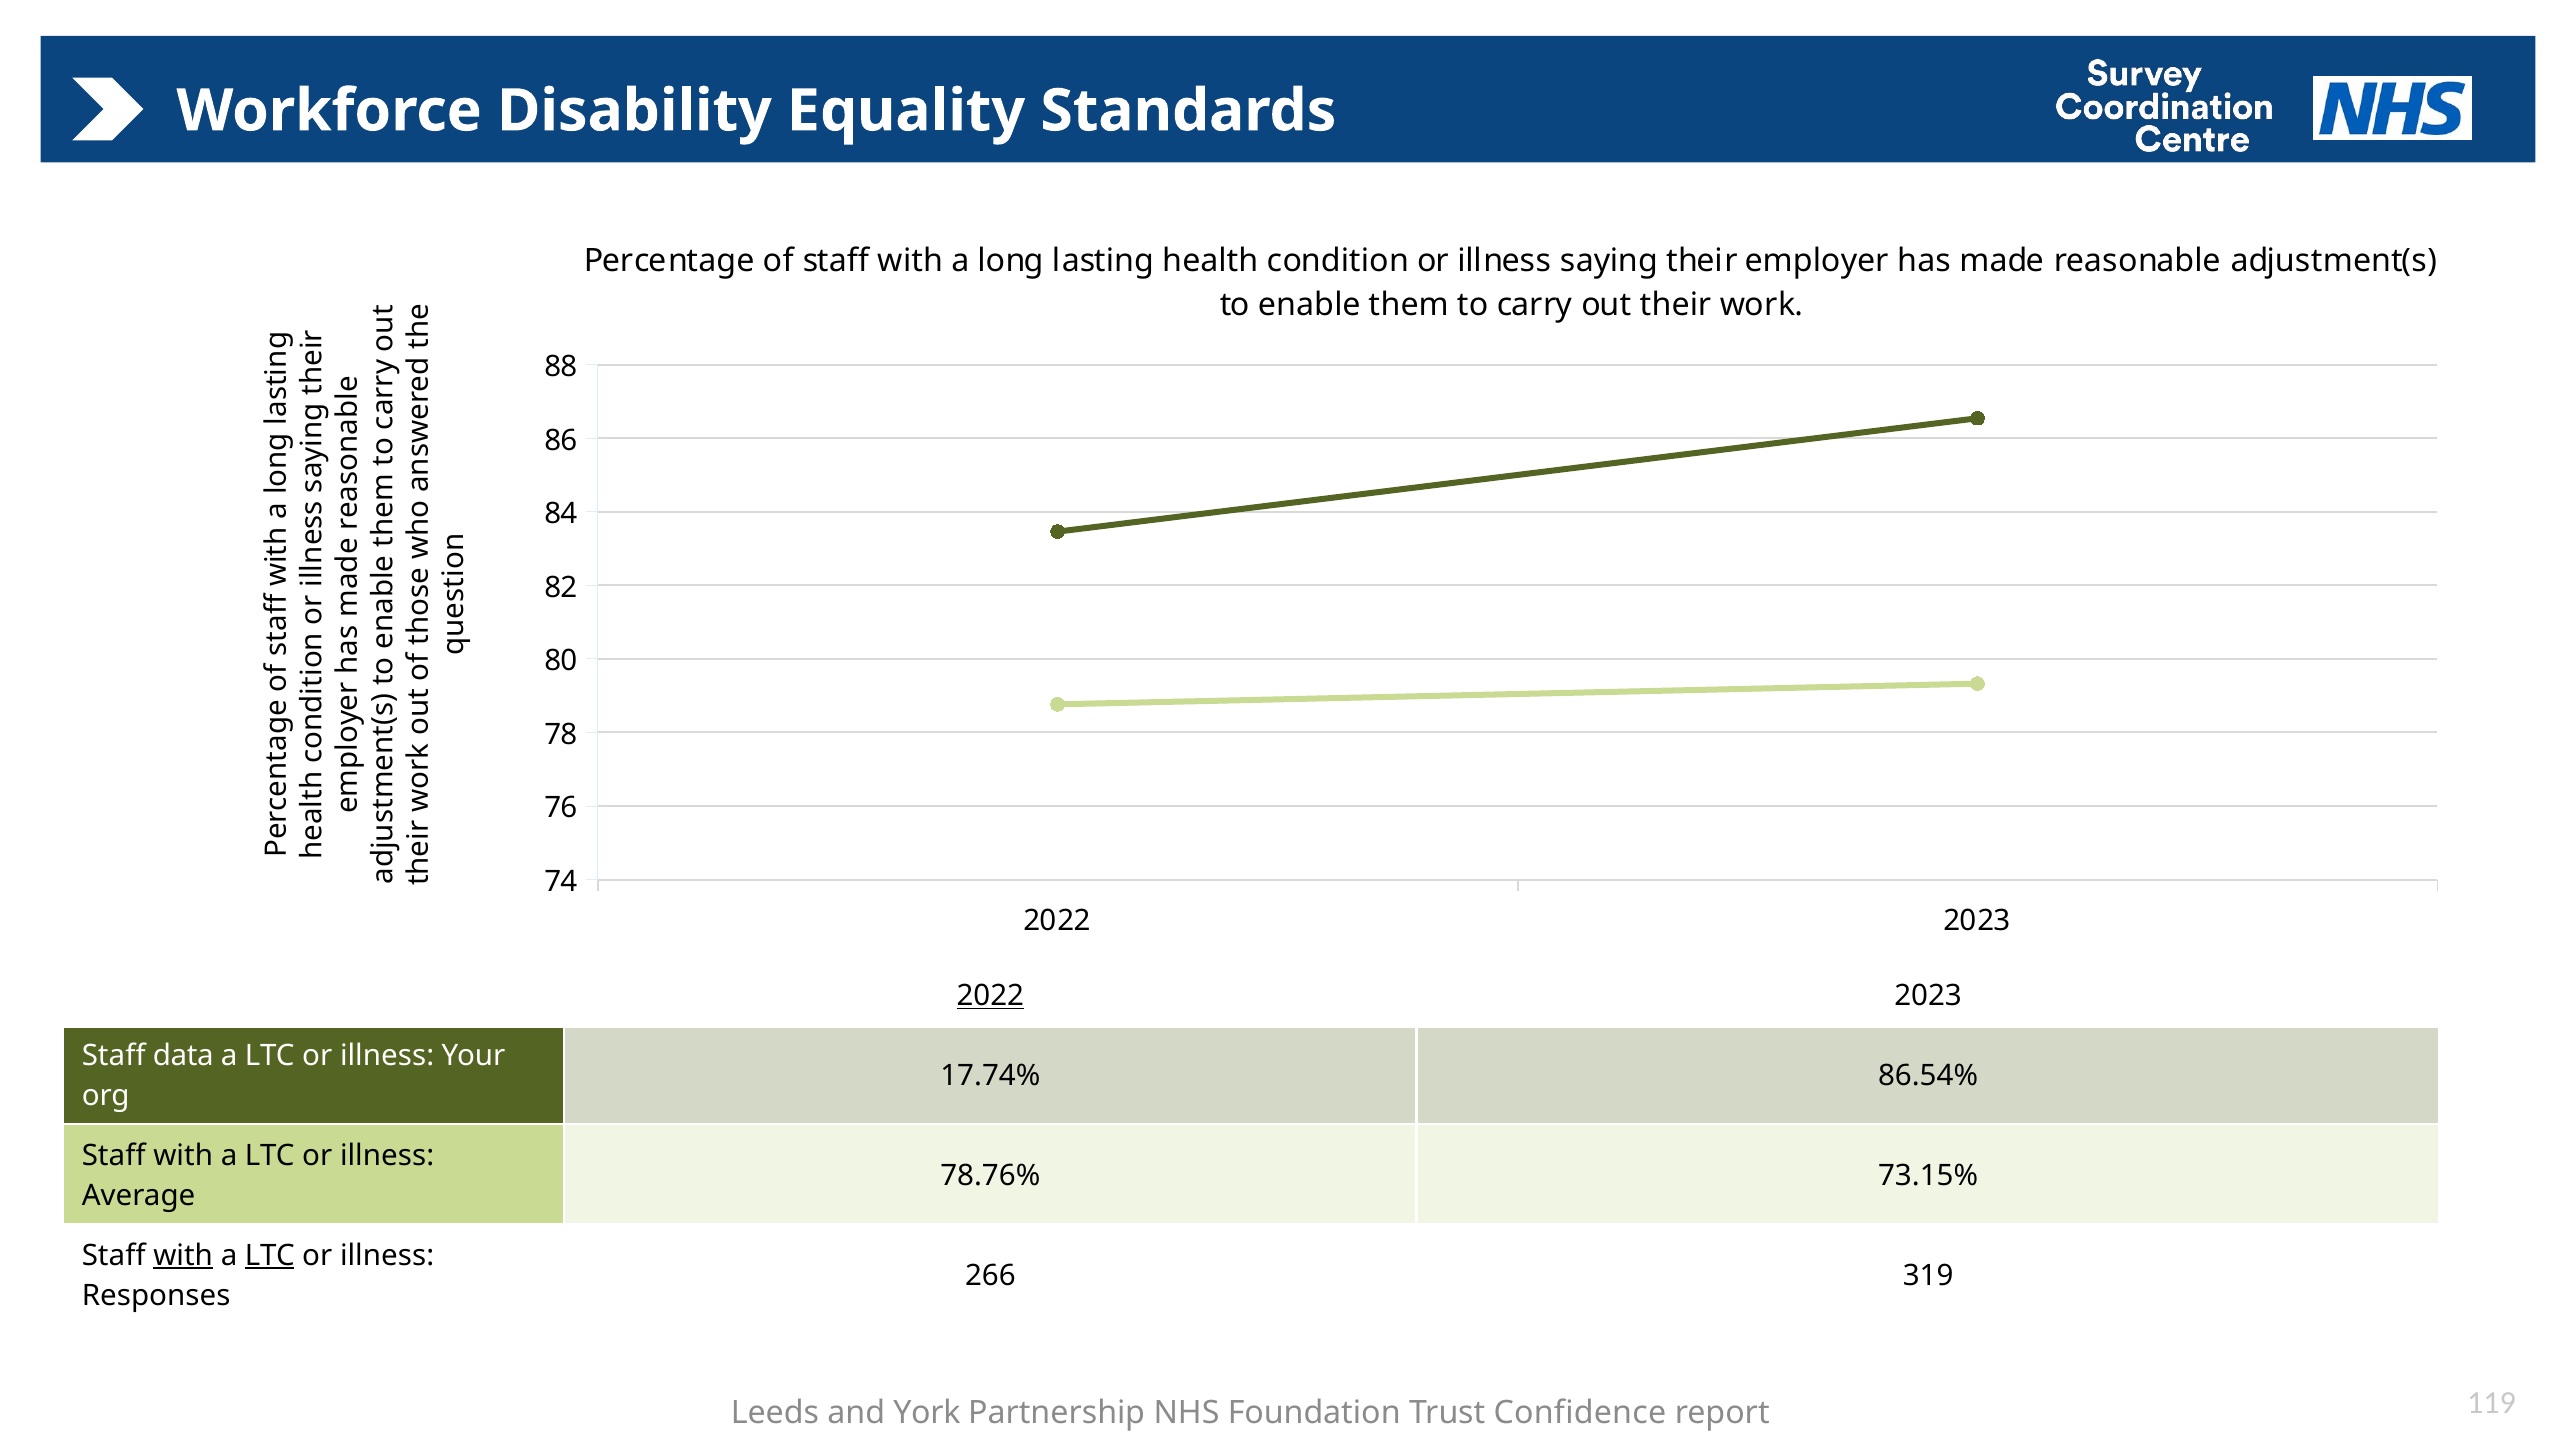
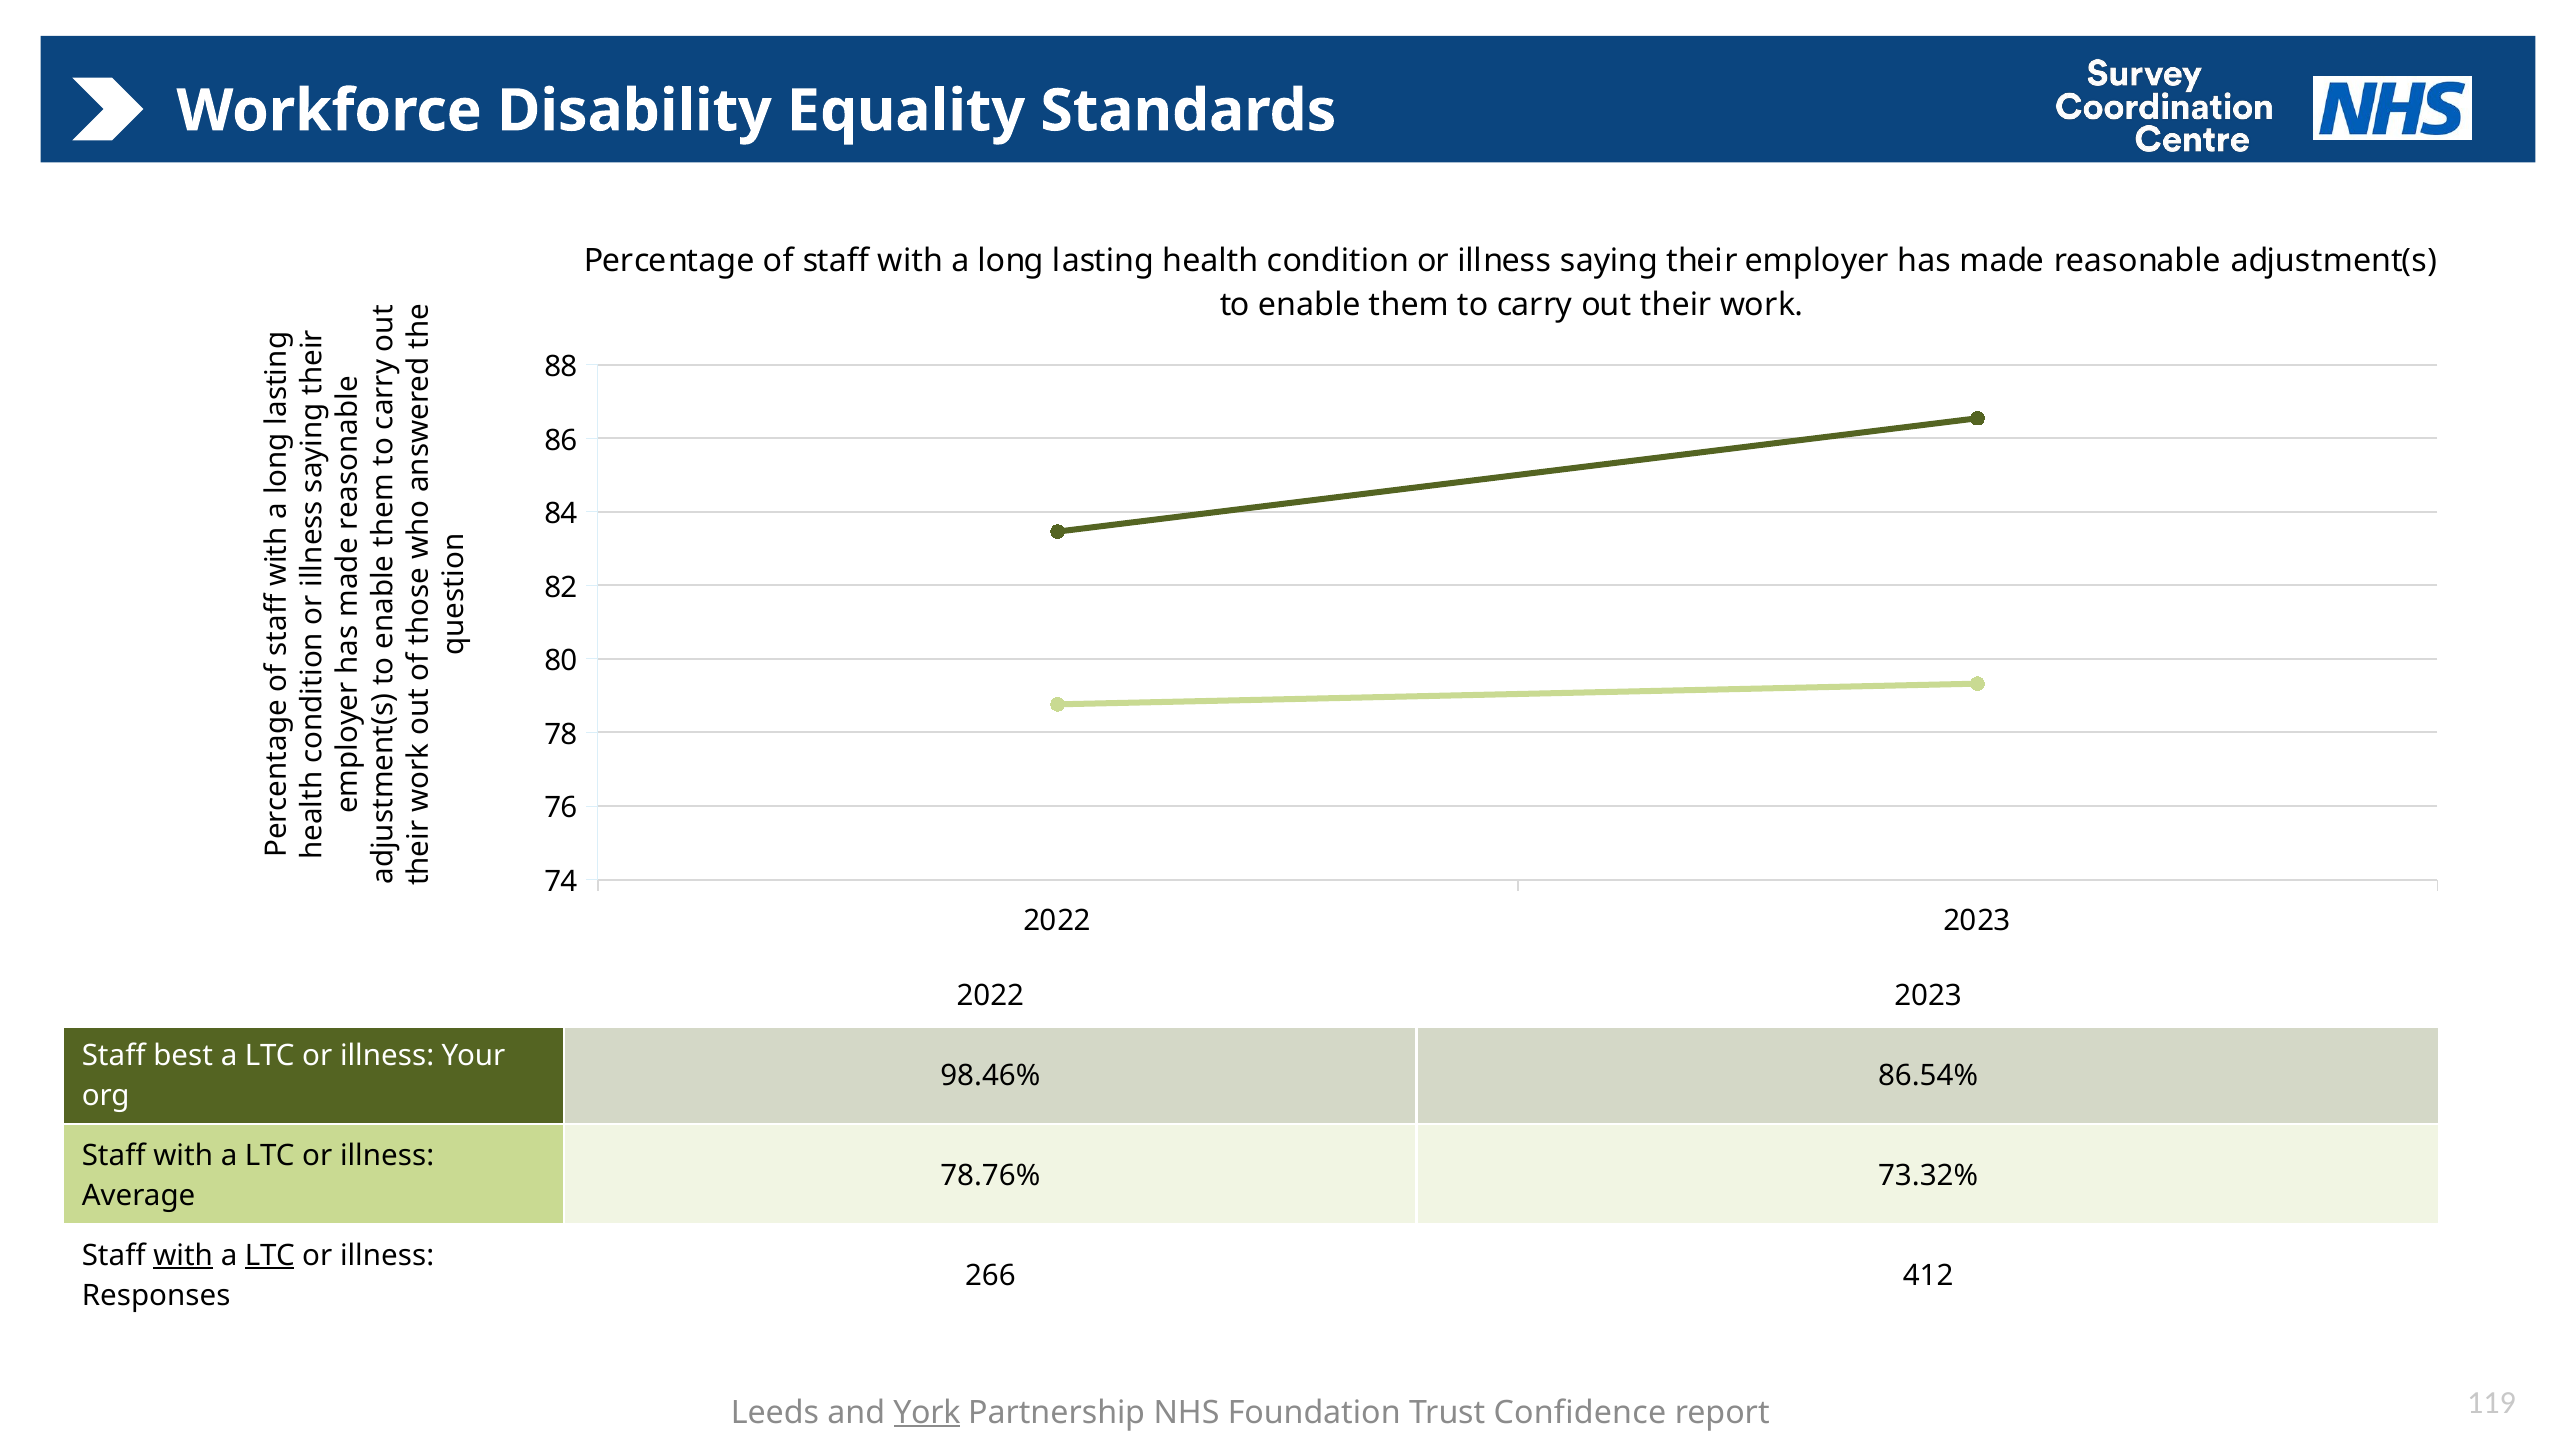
2022 underline: present -> none (990, 996)
data: data -> best (183, 1056)
17.74%: 17.74% -> 98.46% (990, 1076)
73.15%: 73.15% -> 73.32% (1928, 1176)
319: 319 -> 412 (1928, 1275)
York underline: none -> present (927, 1413)
